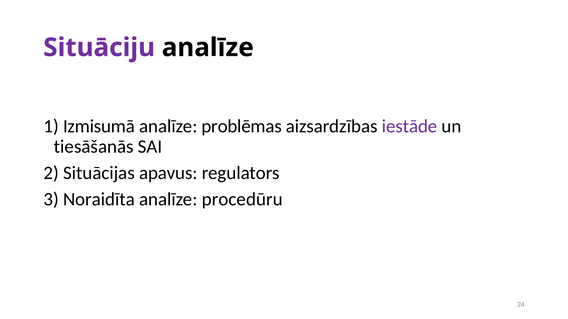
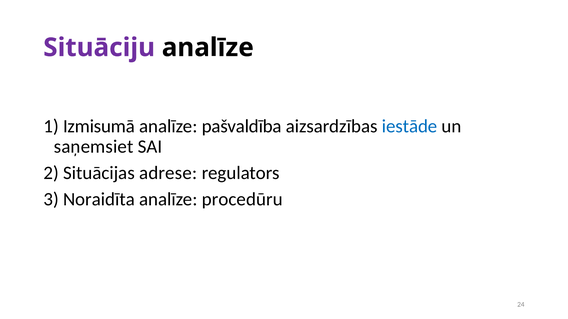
problēmas: problēmas -> pašvaldība (242, 126)
iestāde colour: purple -> blue (410, 126)
tiesāšanās: tiesāšanās -> saņemsiet (94, 147)
apavus: apavus -> adrese (168, 173)
